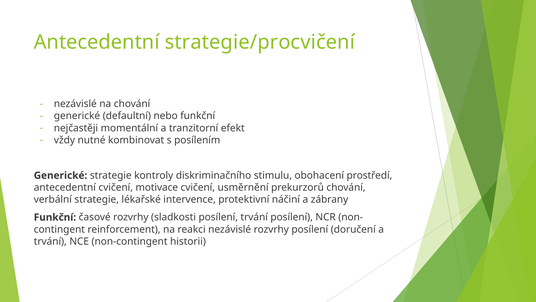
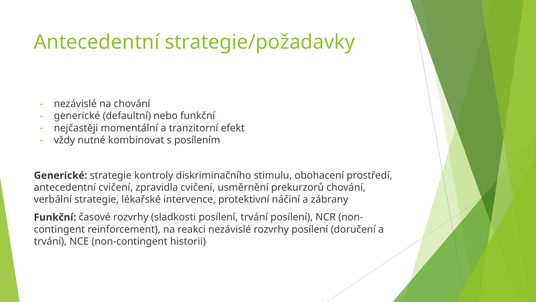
strategie/procvičení: strategie/procvičení -> strategie/požadavky (260, 42)
motivace: motivace -> zpravidla (157, 187)
